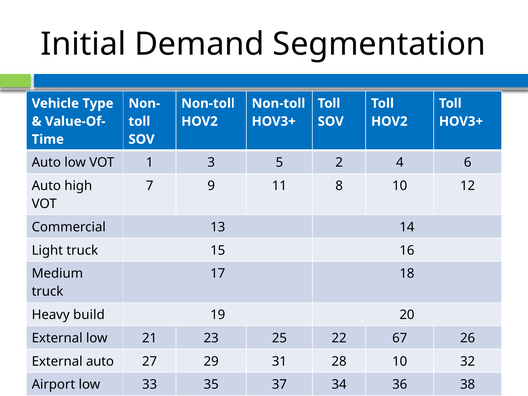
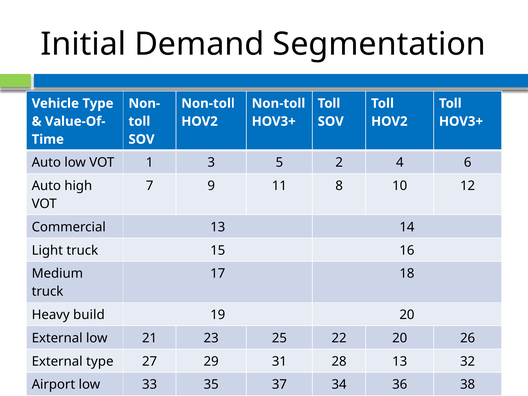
22 67: 67 -> 20 (400, 338)
External auto: auto -> type (100, 361)
28 10: 10 -> 13 (400, 361)
